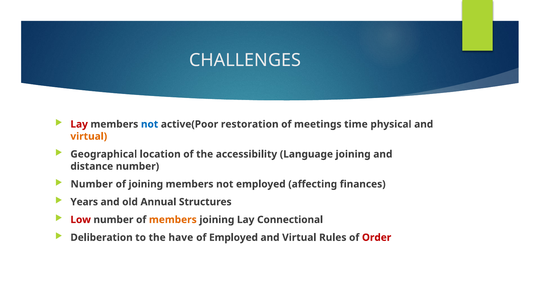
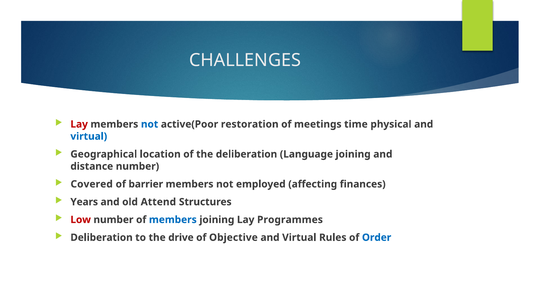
virtual colour: orange -> blue (89, 136)
the accessibility: accessibility -> deliberation (246, 154)
Number: Number -> Covered (92, 184)
of joining: joining -> barrier (146, 184)
Annual: Annual -> Attend (158, 202)
members colour: orange -> blue (173, 220)
Connectional: Connectional -> Programmes (290, 220)
have: have -> drive (181, 237)
of Employed: Employed -> Objective (233, 237)
Order colour: red -> blue (377, 237)
